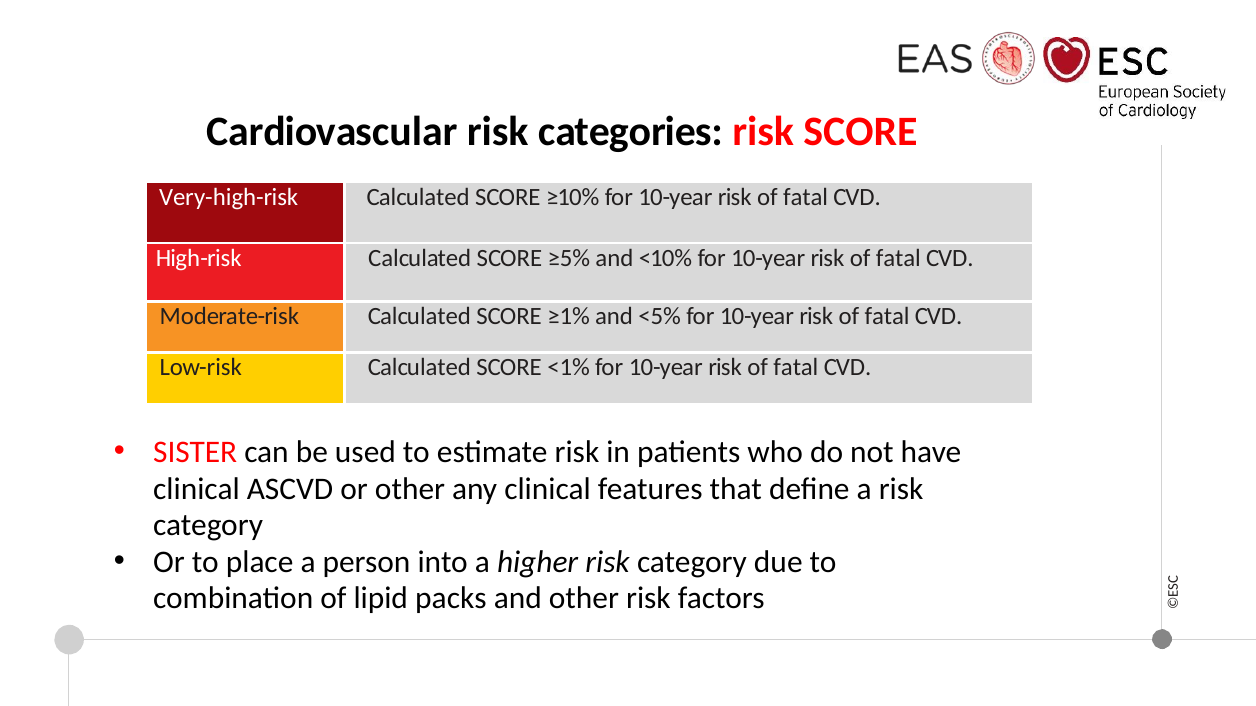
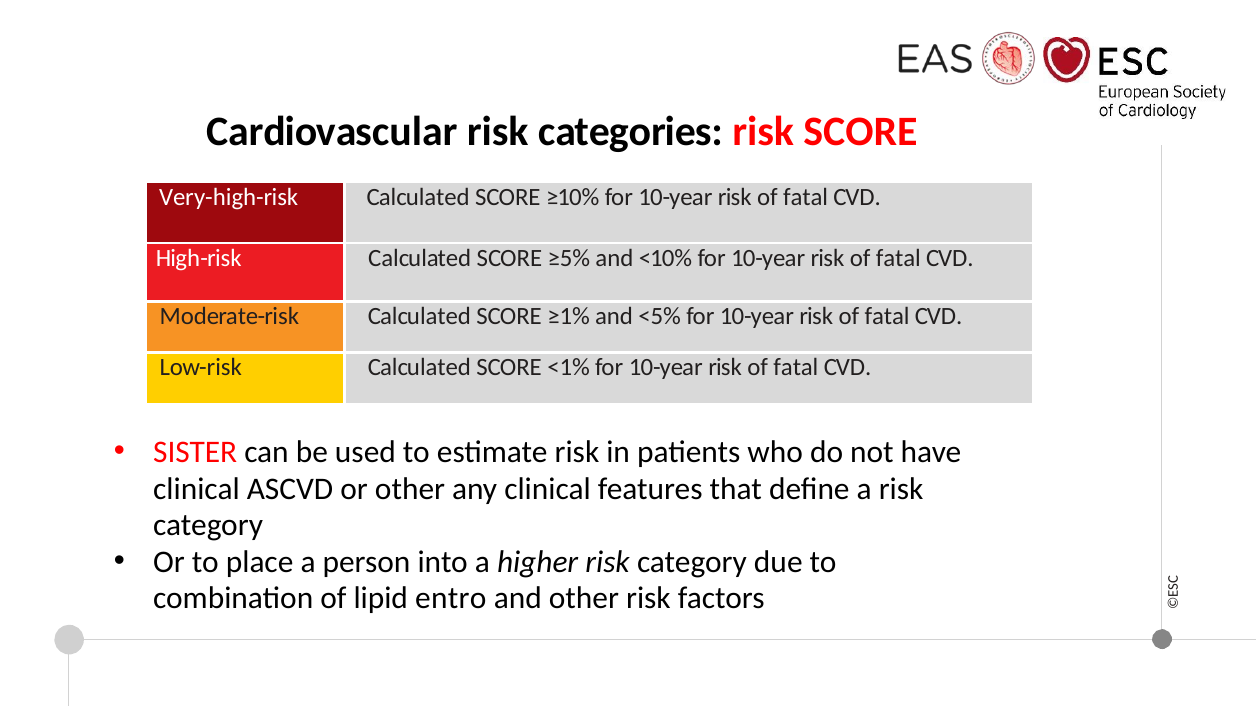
packs: packs -> entro (451, 599)
